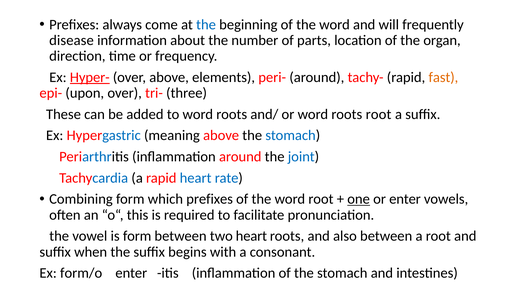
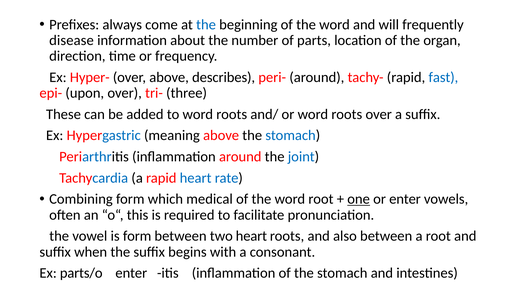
Hyper- underline: present -> none (90, 77)
elements: elements -> describes (224, 77)
fast colour: orange -> blue (443, 77)
roots root: root -> over (379, 114)
which prefixes: prefixes -> medical (210, 199)
form/o: form/o -> parts/o (81, 272)
